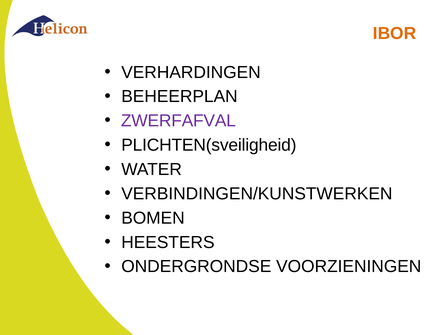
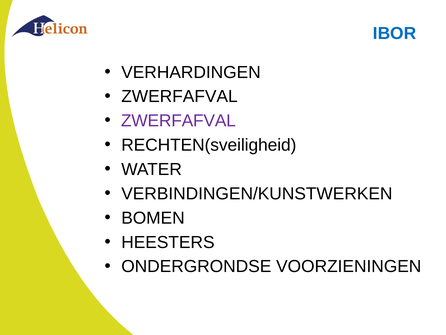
IBOR colour: orange -> blue (395, 33)
BEHEERPLAN: BEHEERPLAN -> ZWERFAFVAL (179, 96)
PLICHTEN(sveiligheid: PLICHTEN(sveiligheid -> RECHTEN(sveiligheid (209, 145)
